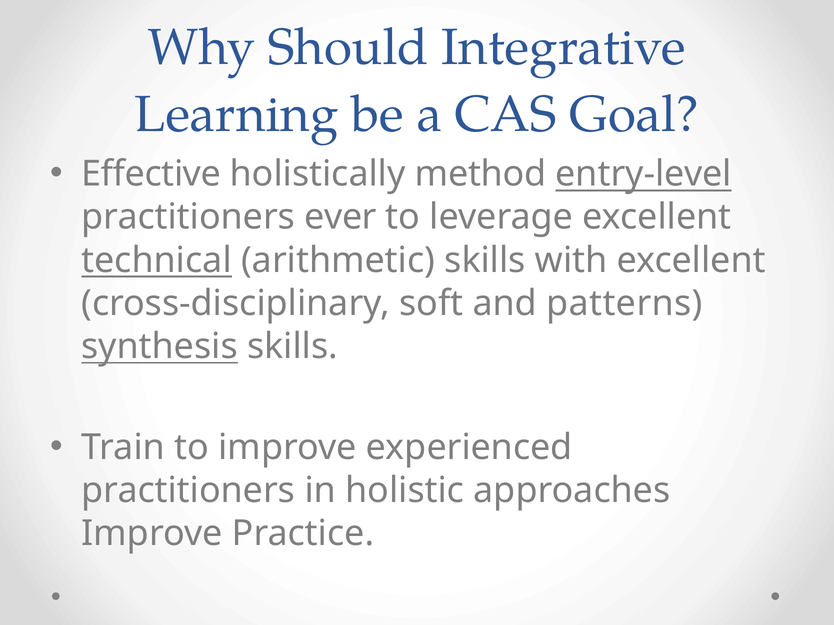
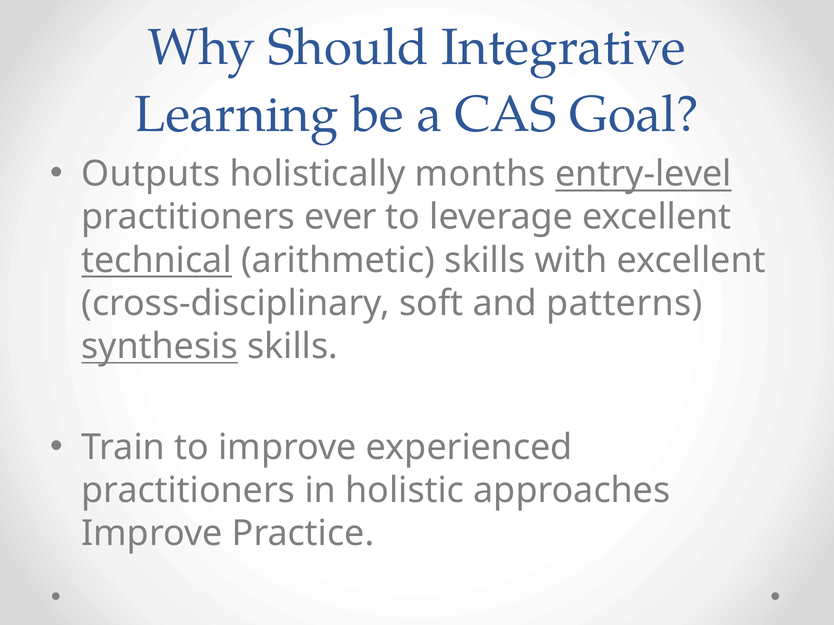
Effective: Effective -> Outputs (151, 174)
method: method -> months (480, 174)
